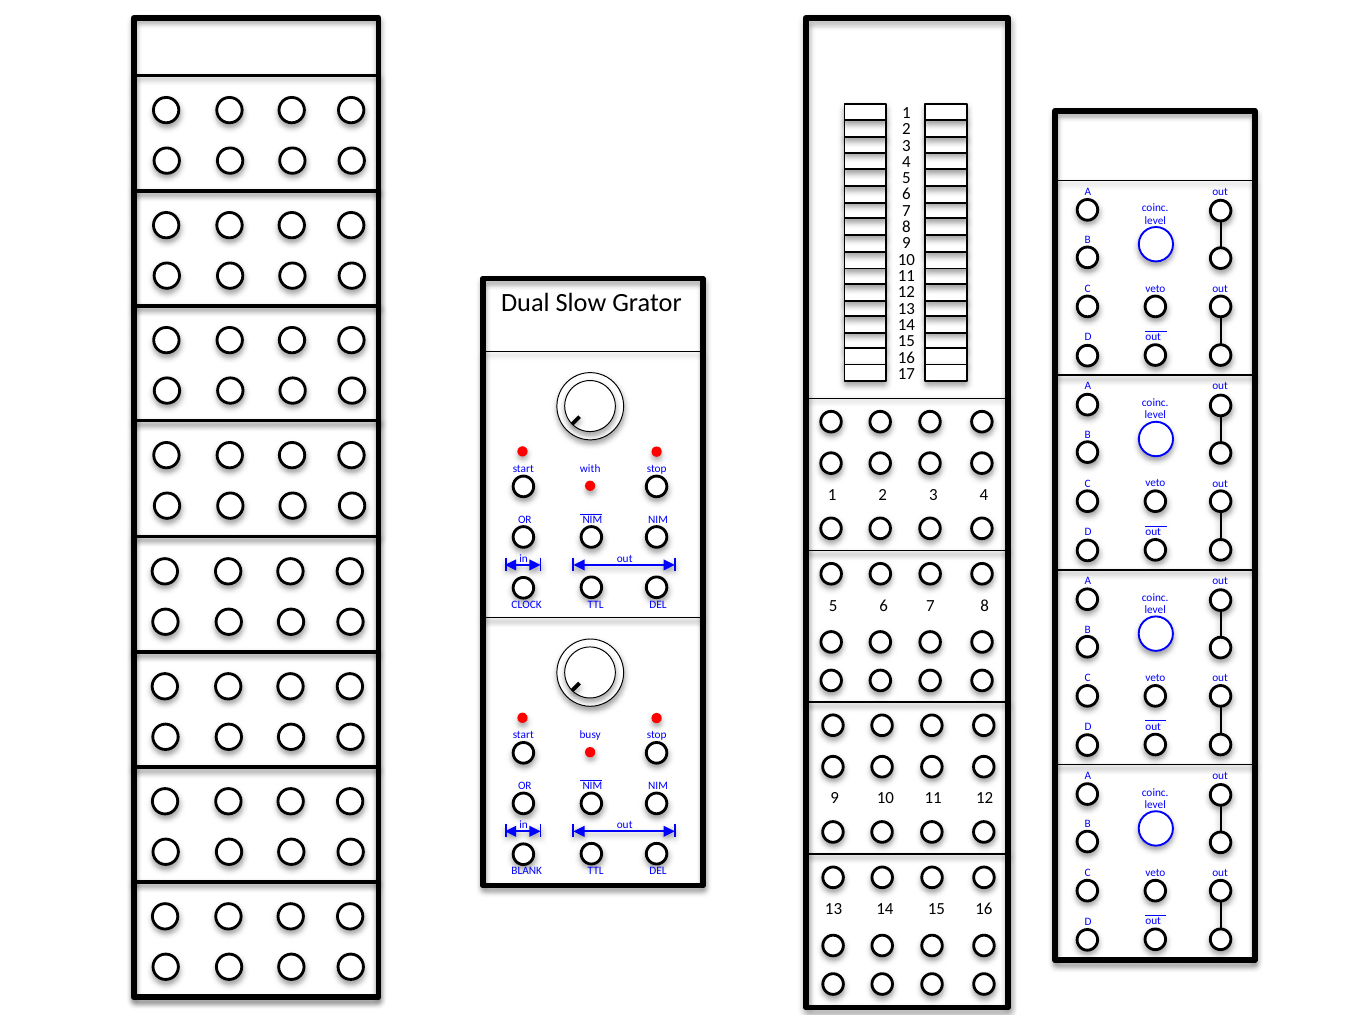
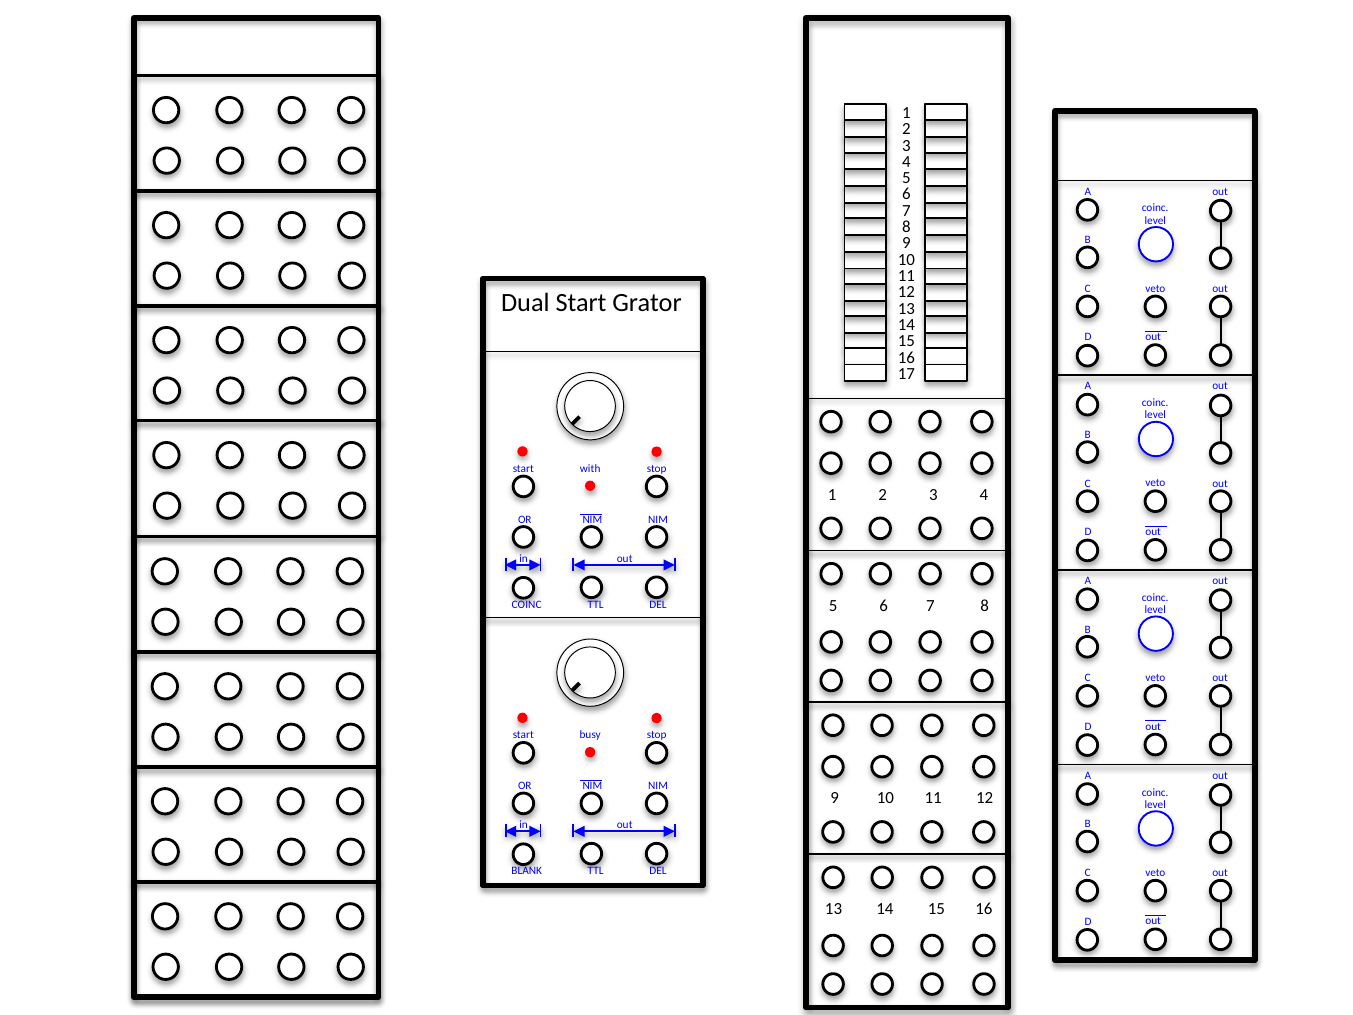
Dual Slow: Slow -> Start (581, 303)
CLOCK: CLOCK -> COINC (527, 604)
